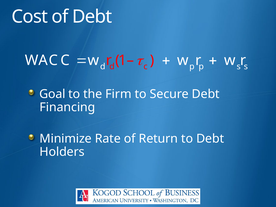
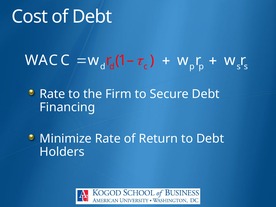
Goal: Goal -> Rate (52, 94)
